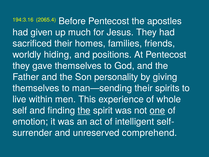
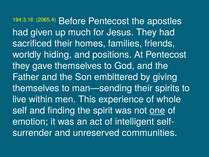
personality: personality -> embittered (116, 77)
the underline: present -> none (84, 110)
comprehend: comprehend -> communities (150, 133)
